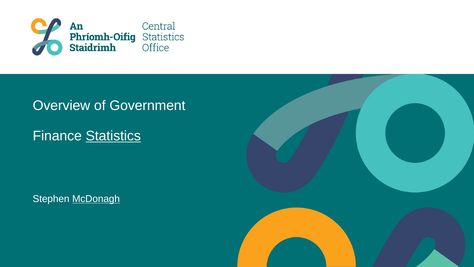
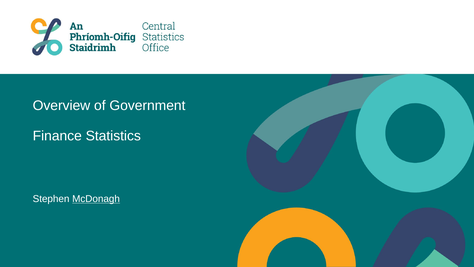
Statistics underline: present -> none (113, 136)
